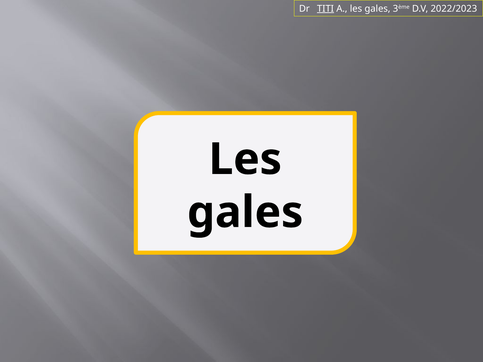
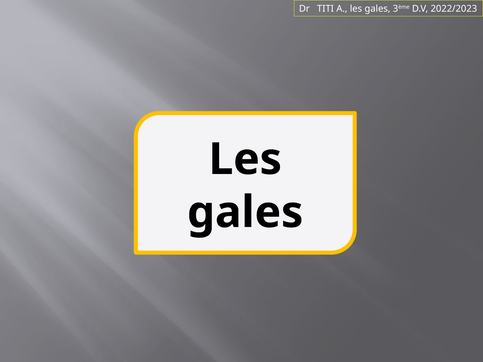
TITI underline: present -> none (326, 9)
